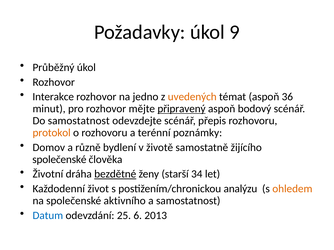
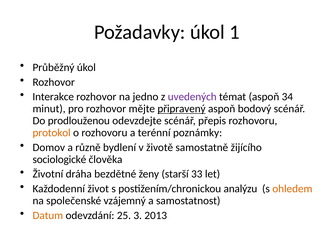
9: 9 -> 1 (235, 32)
uvedených colour: orange -> purple (192, 97)
36: 36 -> 34 (287, 97)
Do samostatnost: samostatnost -> prodlouženou (79, 121)
společenské: společenské -> sociologické (59, 160)
bezdětné underline: present -> none (115, 174)
34: 34 -> 33 (197, 174)
aktivního: aktivního -> vzájemný (125, 201)
Datum colour: blue -> orange (48, 216)
6: 6 -> 3 (138, 216)
